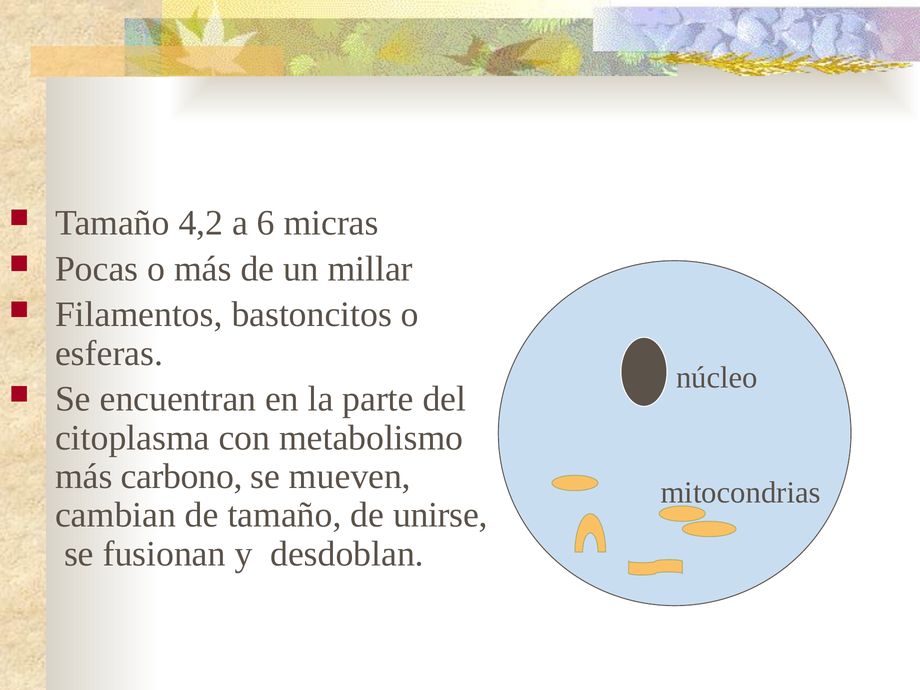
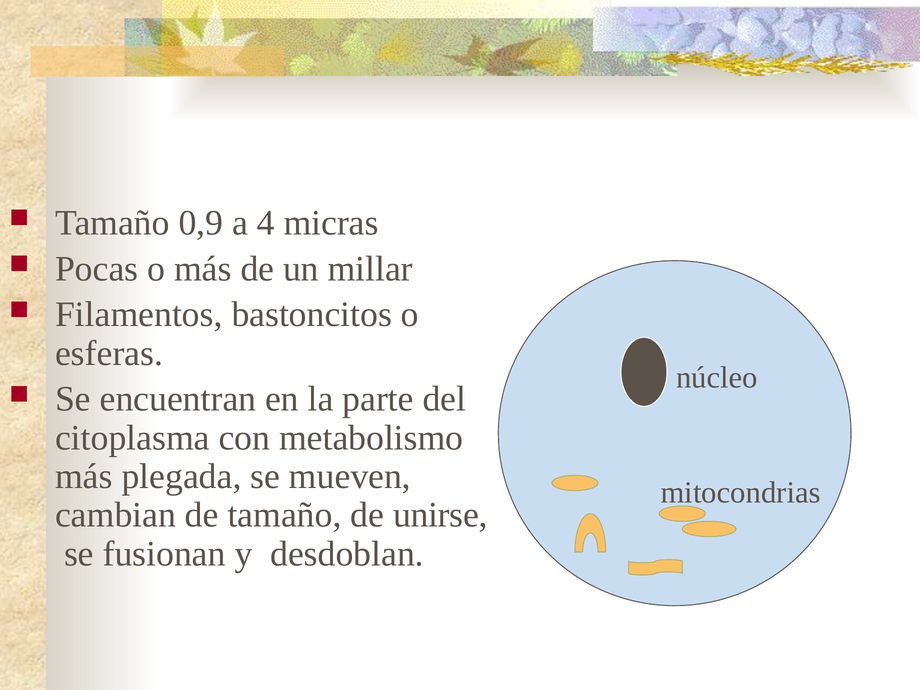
4,2: 4,2 -> 0,9 (201, 223)
6: 6 -> 4 (266, 223)
carbono: carbono -> plegada (182, 476)
